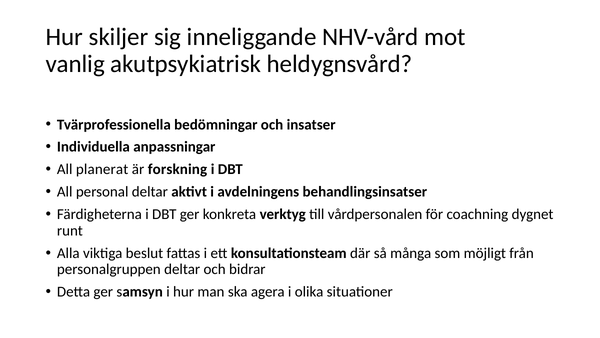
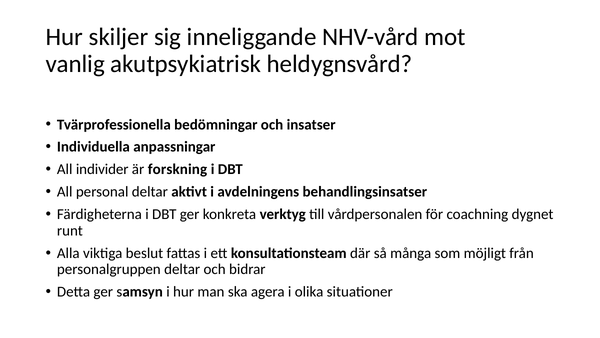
planerat: planerat -> individer (102, 169)
